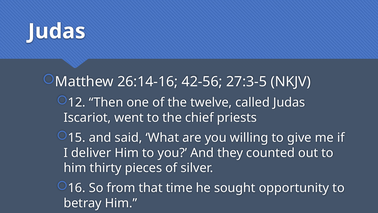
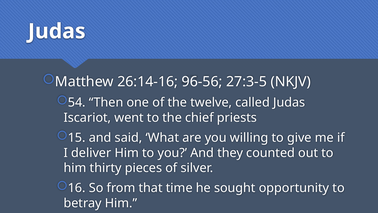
42-56: 42-56 -> 96-56 (202, 81)
12: 12 -> 54 (77, 102)
